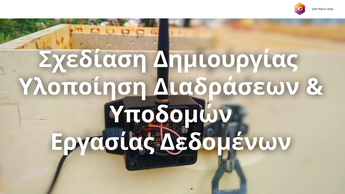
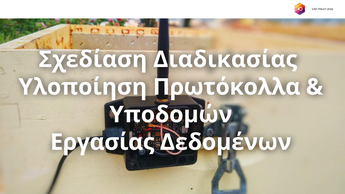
Δημιουργίας: Δημιουργίας -> Διαδικασίας (225, 59)
Διαδράσεων: Διαδράσεων -> Πρωτόκολλα (227, 87)
